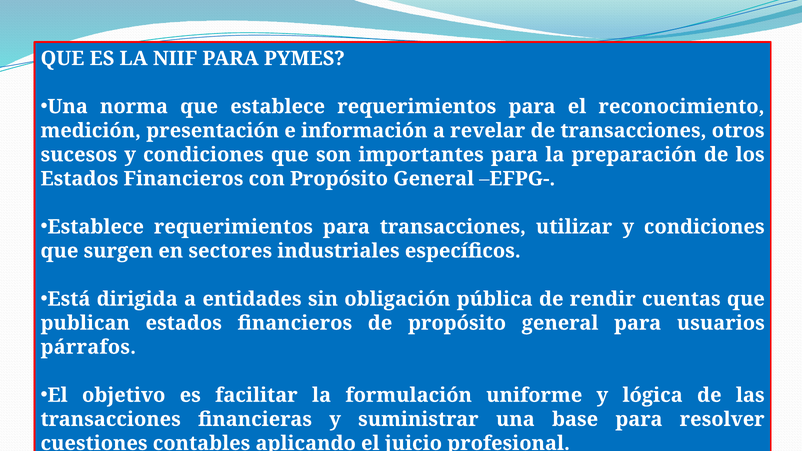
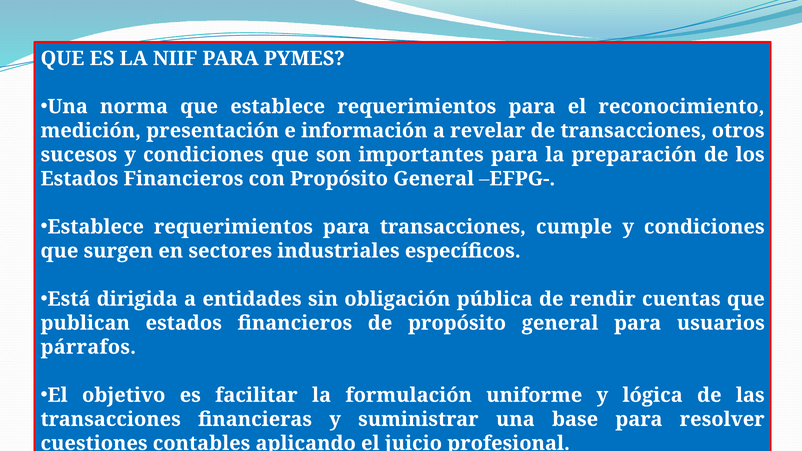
utilizar: utilizar -> cumple (574, 227)
